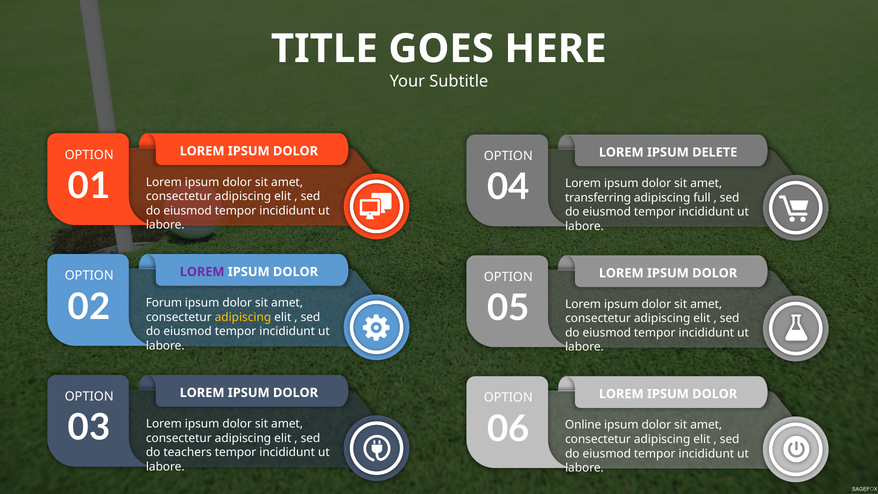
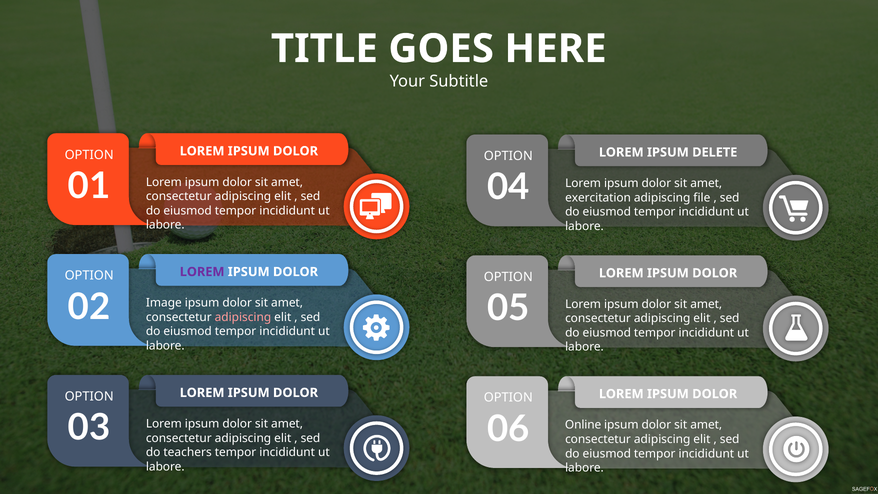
transferring: transferring -> exercitation (598, 198)
full: full -> file (702, 198)
Forum: Forum -> Image (164, 303)
adipiscing colour: yellow -> pink (243, 317)
